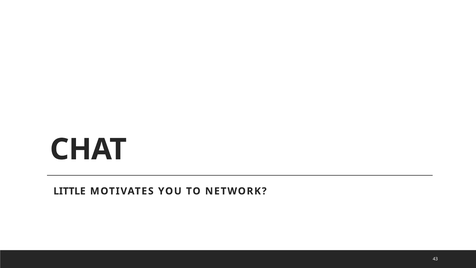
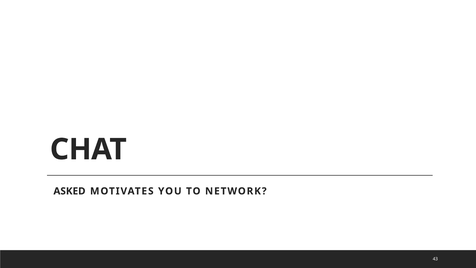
LITTLE: LITTLE -> ASKED (69, 191)
